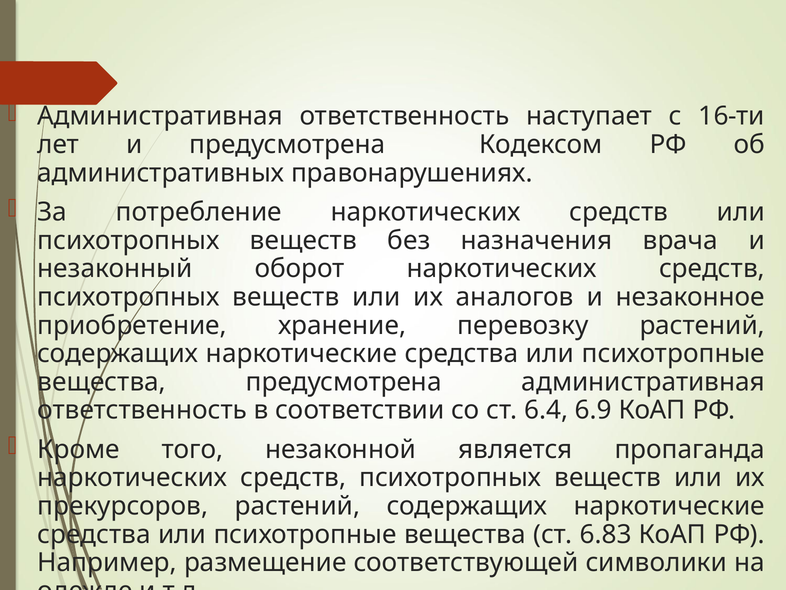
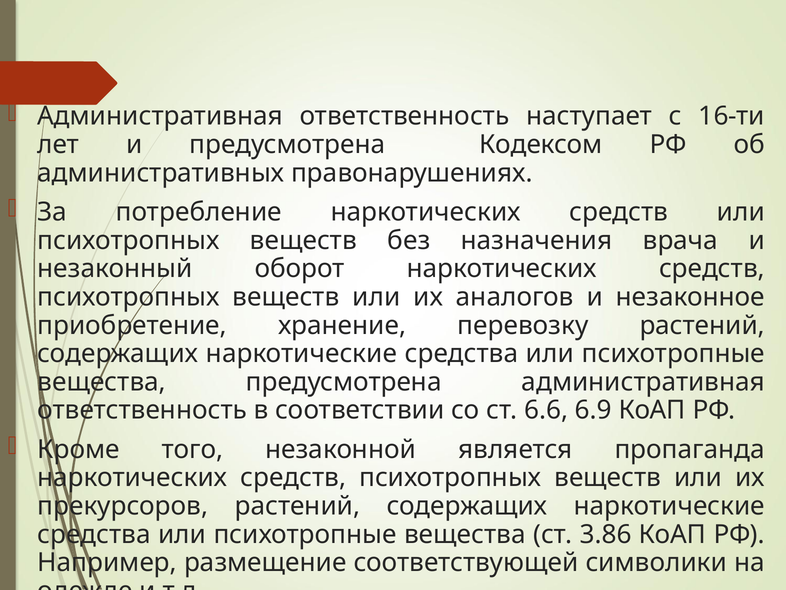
6.4: 6.4 -> 6.6 (546, 410)
6.83: 6.83 -> 3.86 (606, 534)
